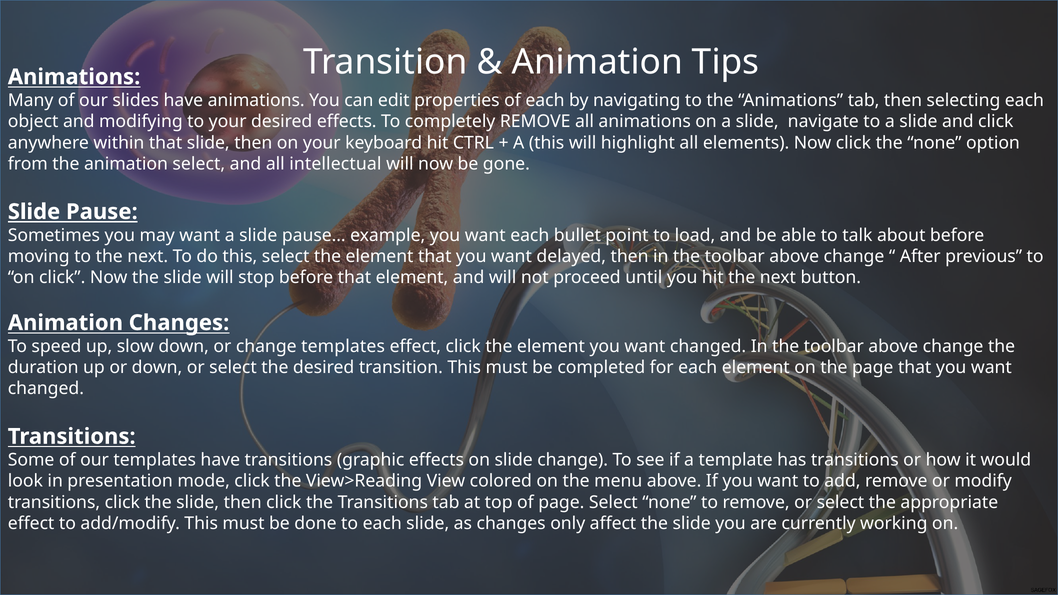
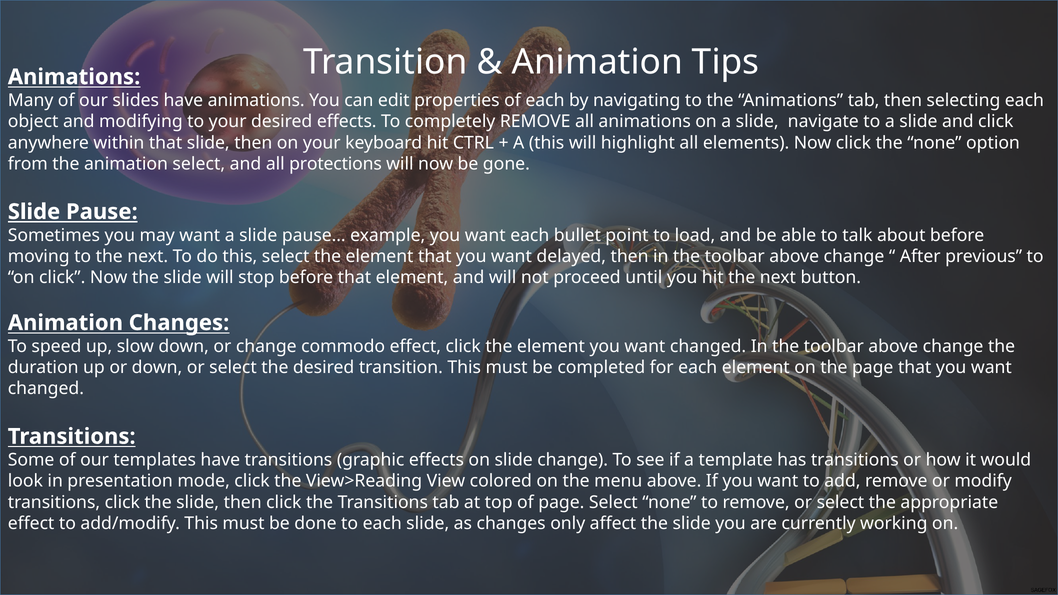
intellectual: intellectual -> protections (335, 164)
change templates: templates -> commodo (343, 346)
